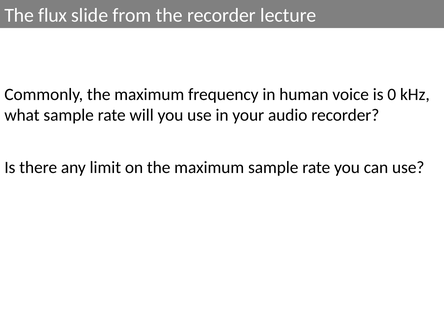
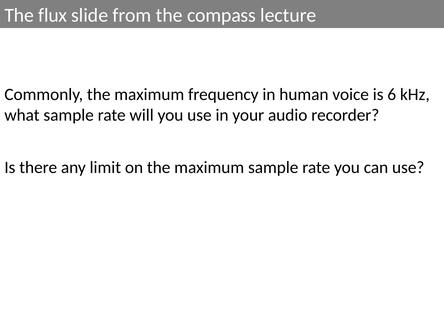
the recorder: recorder -> compass (222, 15)
0: 0 -> 6 (392, 95)
